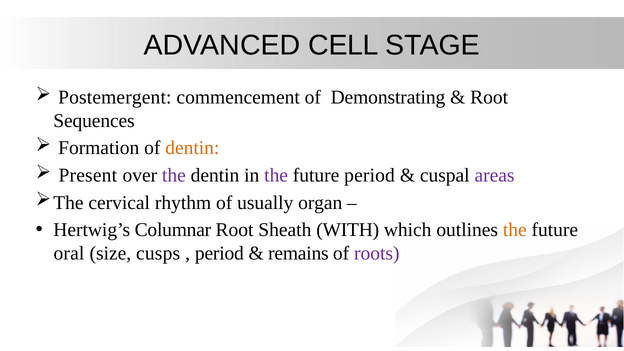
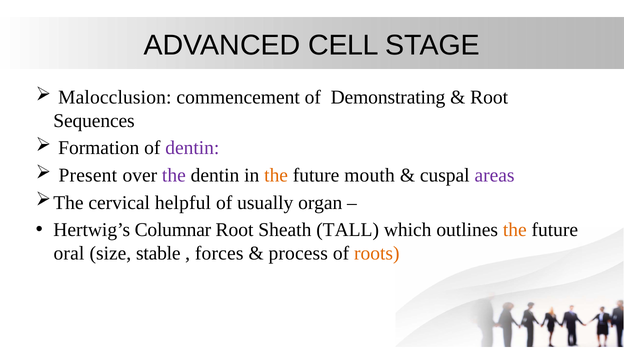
Postemergent: Postemergent -> Malocclusion (115, 97)
dentin colour: orange -> purple (192, 148)
the colour: purple -> orange (276, 175)
future period: period -> mouth (370, 175)
rhythm: rhythm -> helpful (183, 203)
WITH: WITH -> TALL (348, 230)
cusps: cusps -> stable (158, 253)
period: period -> forces (219, 253)
remains: remains -> process (298, 253)
roots colour: purple -> orange (377, 253)
